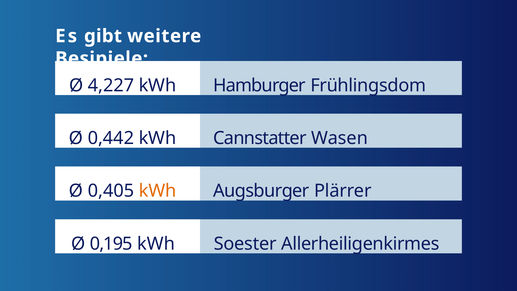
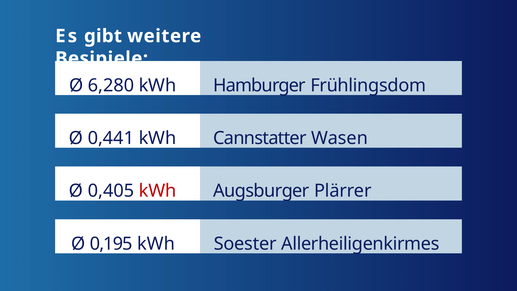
4,227: 4,227 -> 6,280 (111, 85)
0,442: 0,442 -> 0,441 (111, 138)
kWh colour: orange -> red (158, 191)
